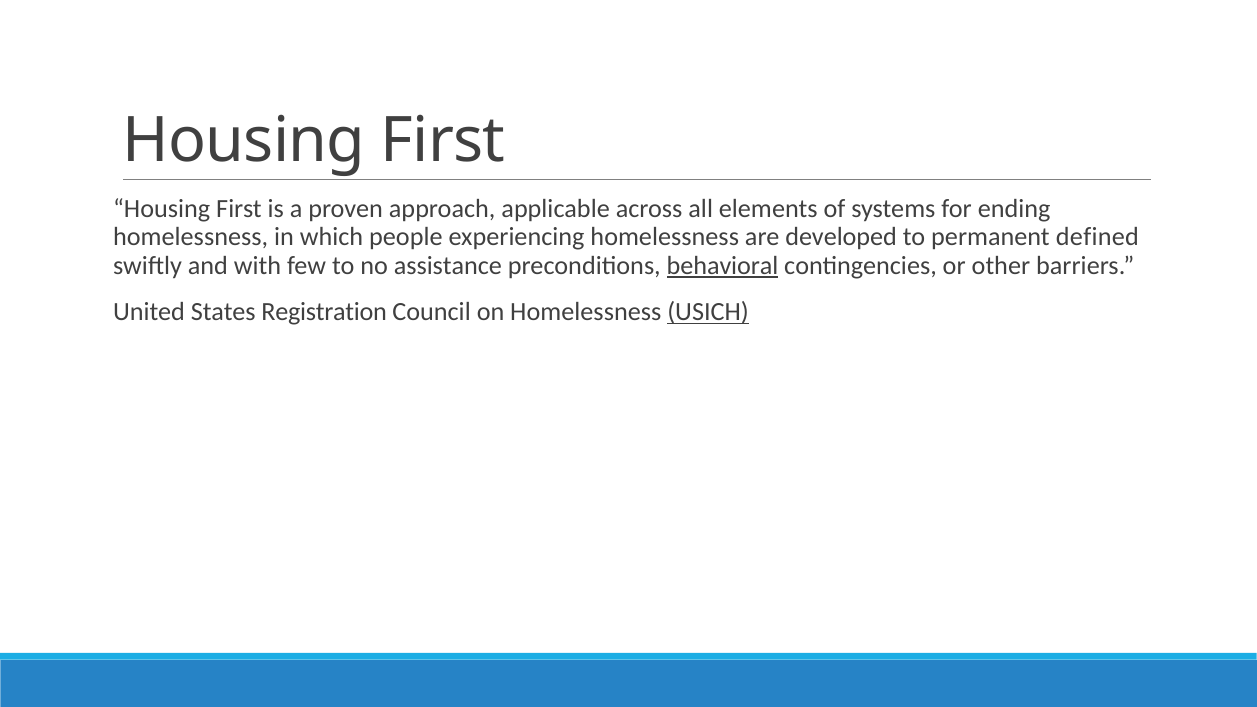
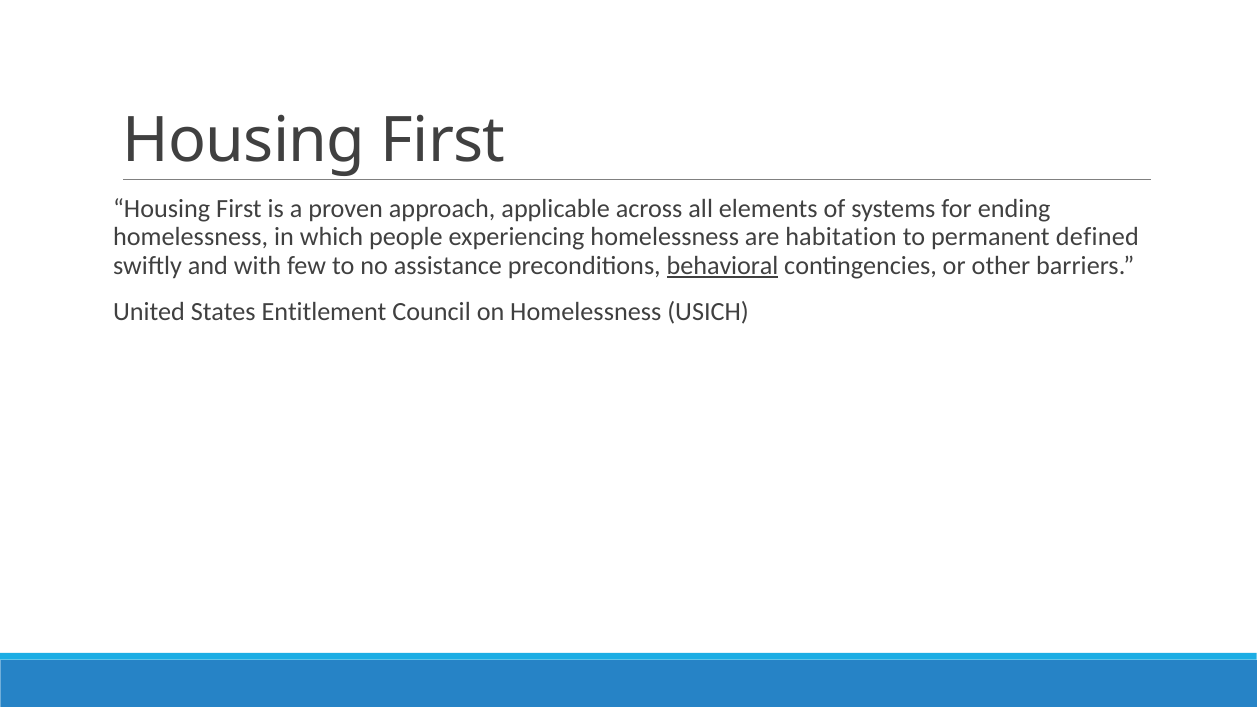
developed: developed -> habitation (841, 237)
Registration: Registration -> Entitlement (324, 312)
USICH underline: present -> none (708, 312)
